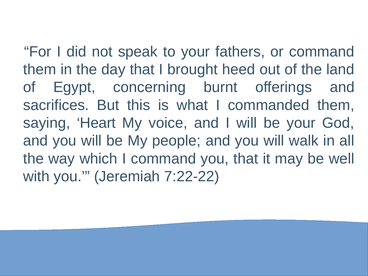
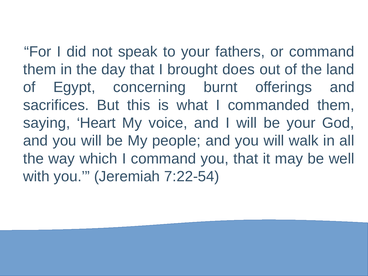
heed: heed -> does (239, 70)
7:22-22: 7:22-22 -> 7:22-54 (192, 176)
